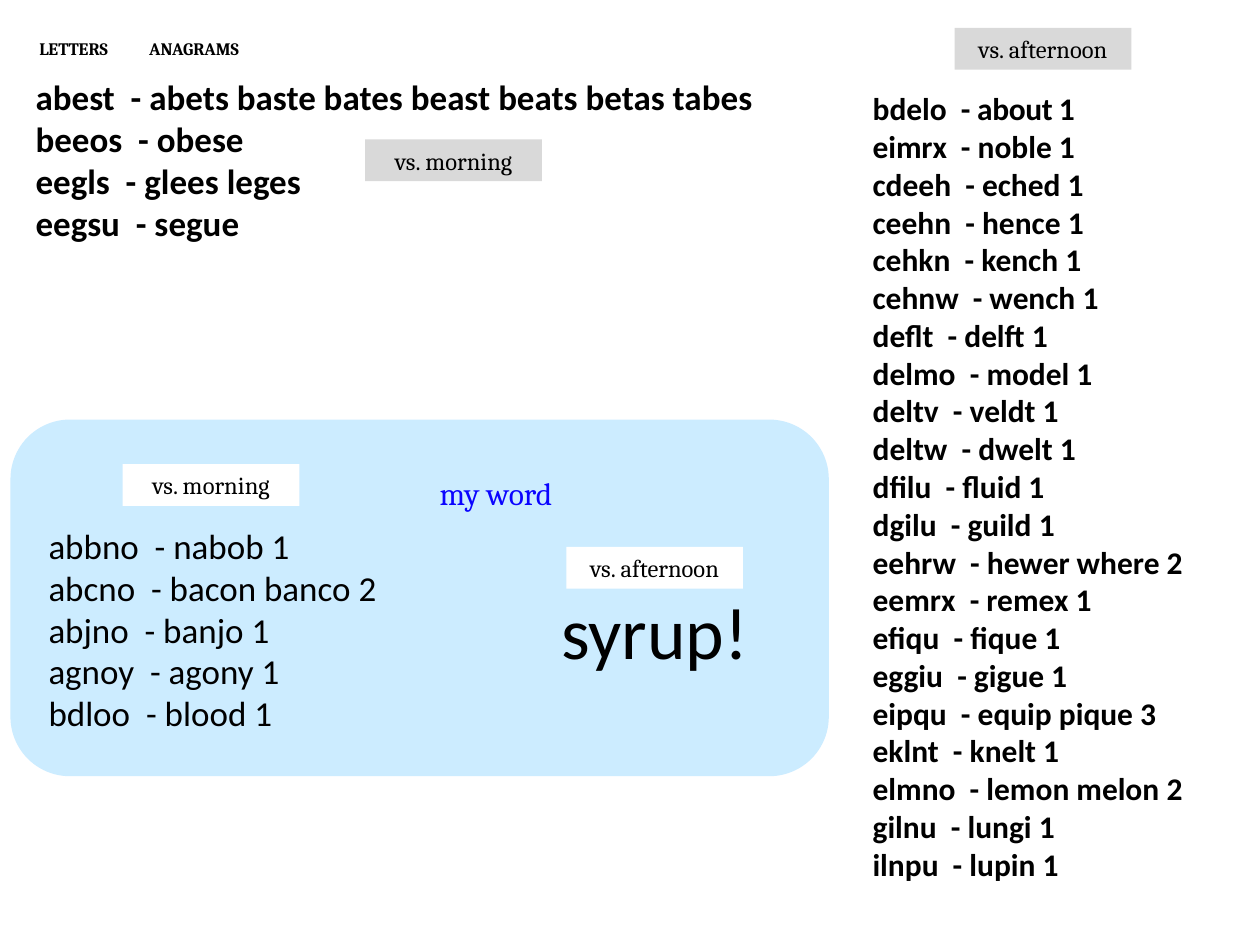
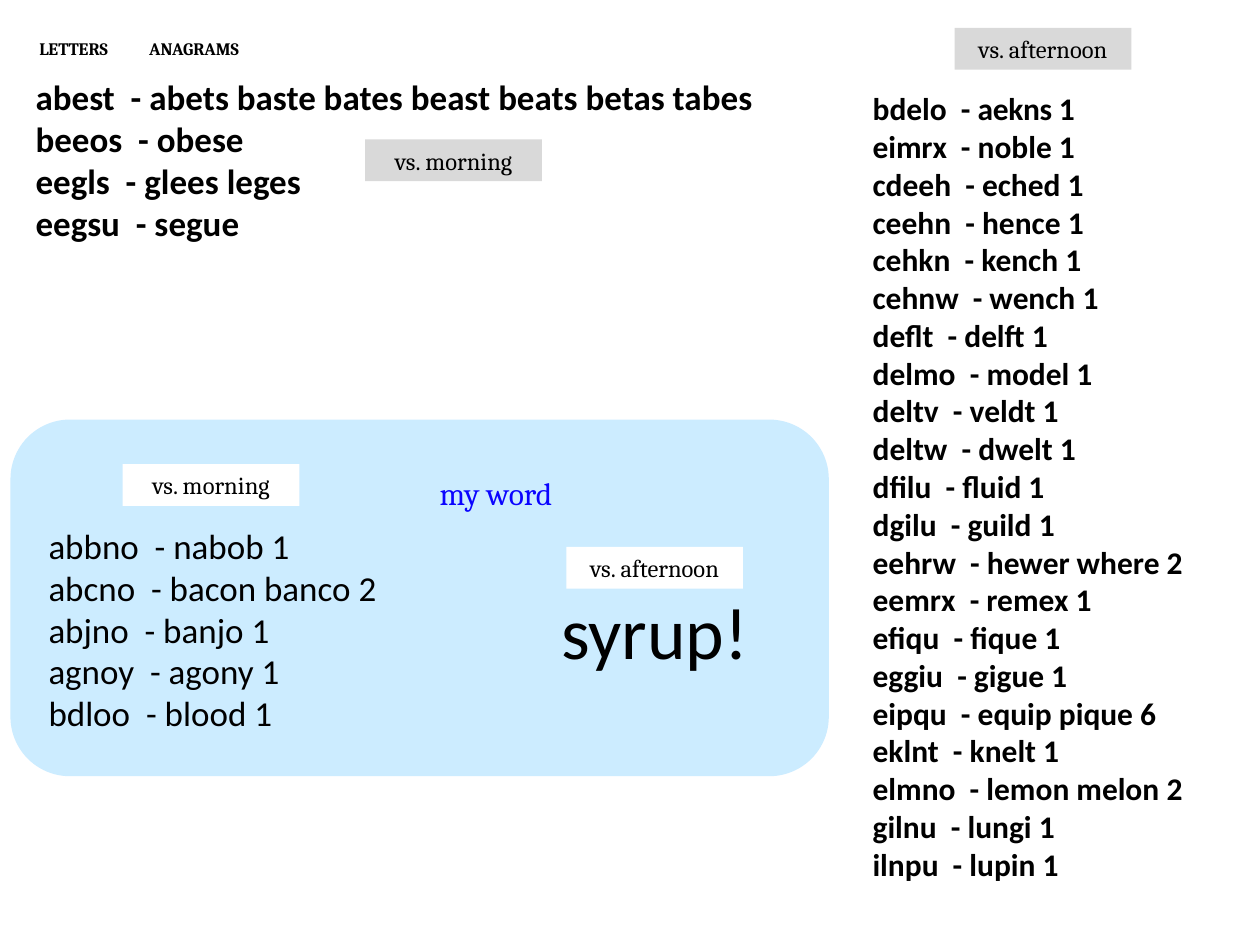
about: about -> aekns (1015, 111)
3: 3 -> 6 (1148, 715)
